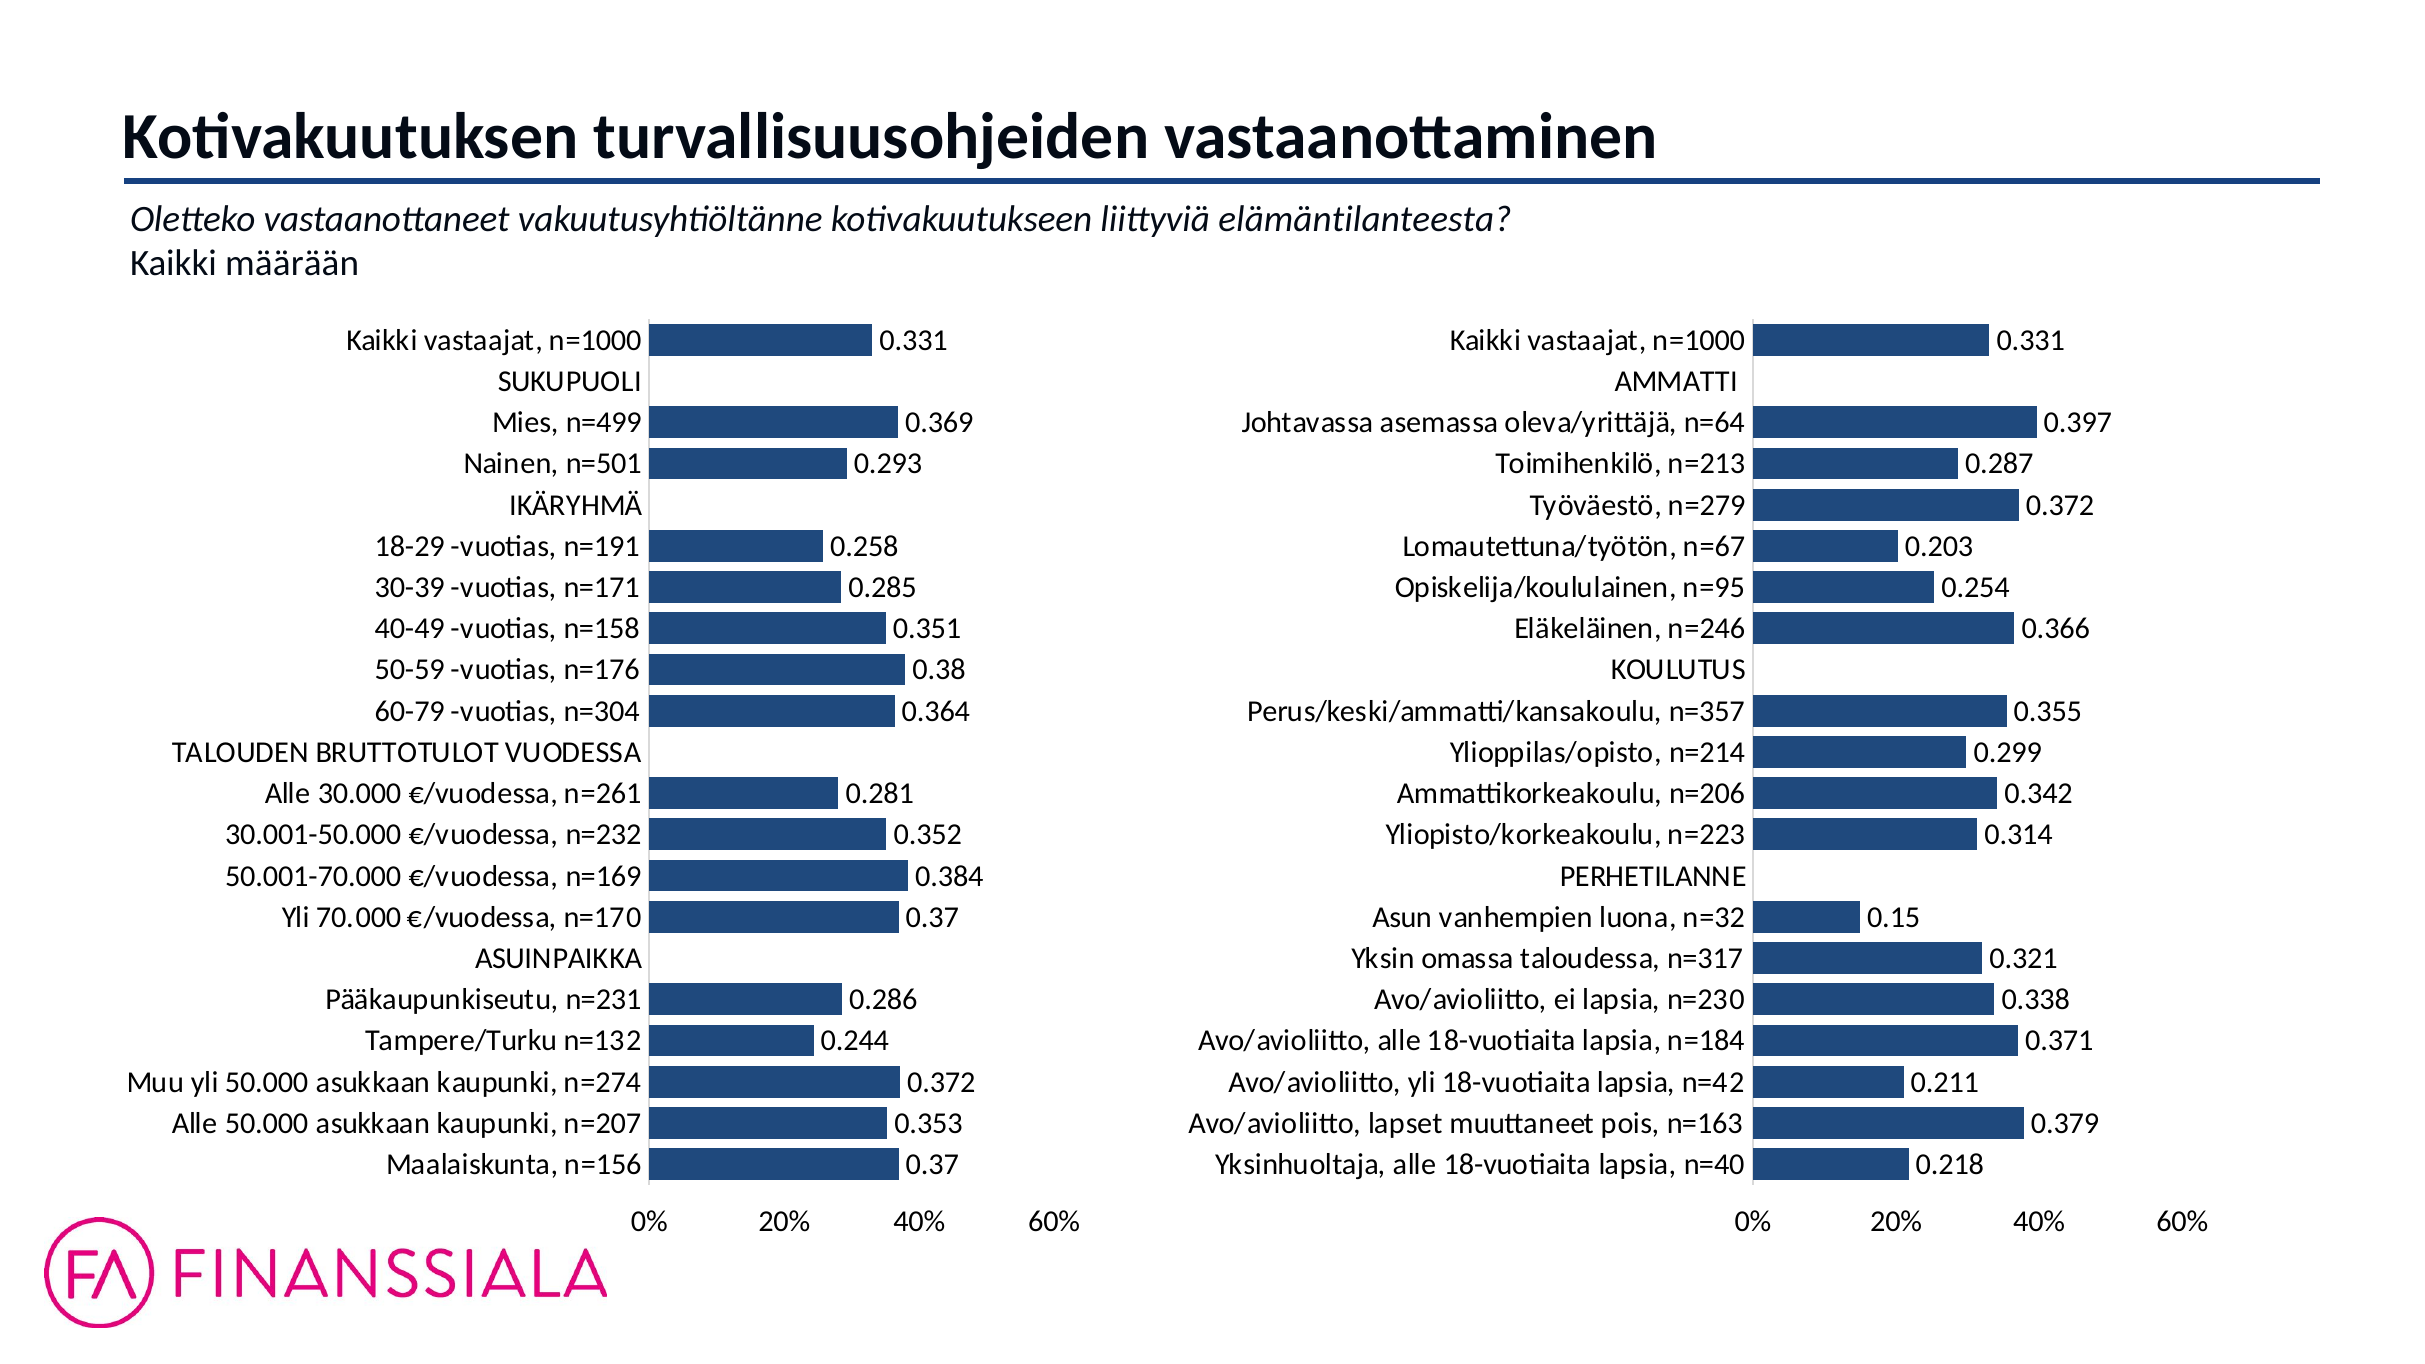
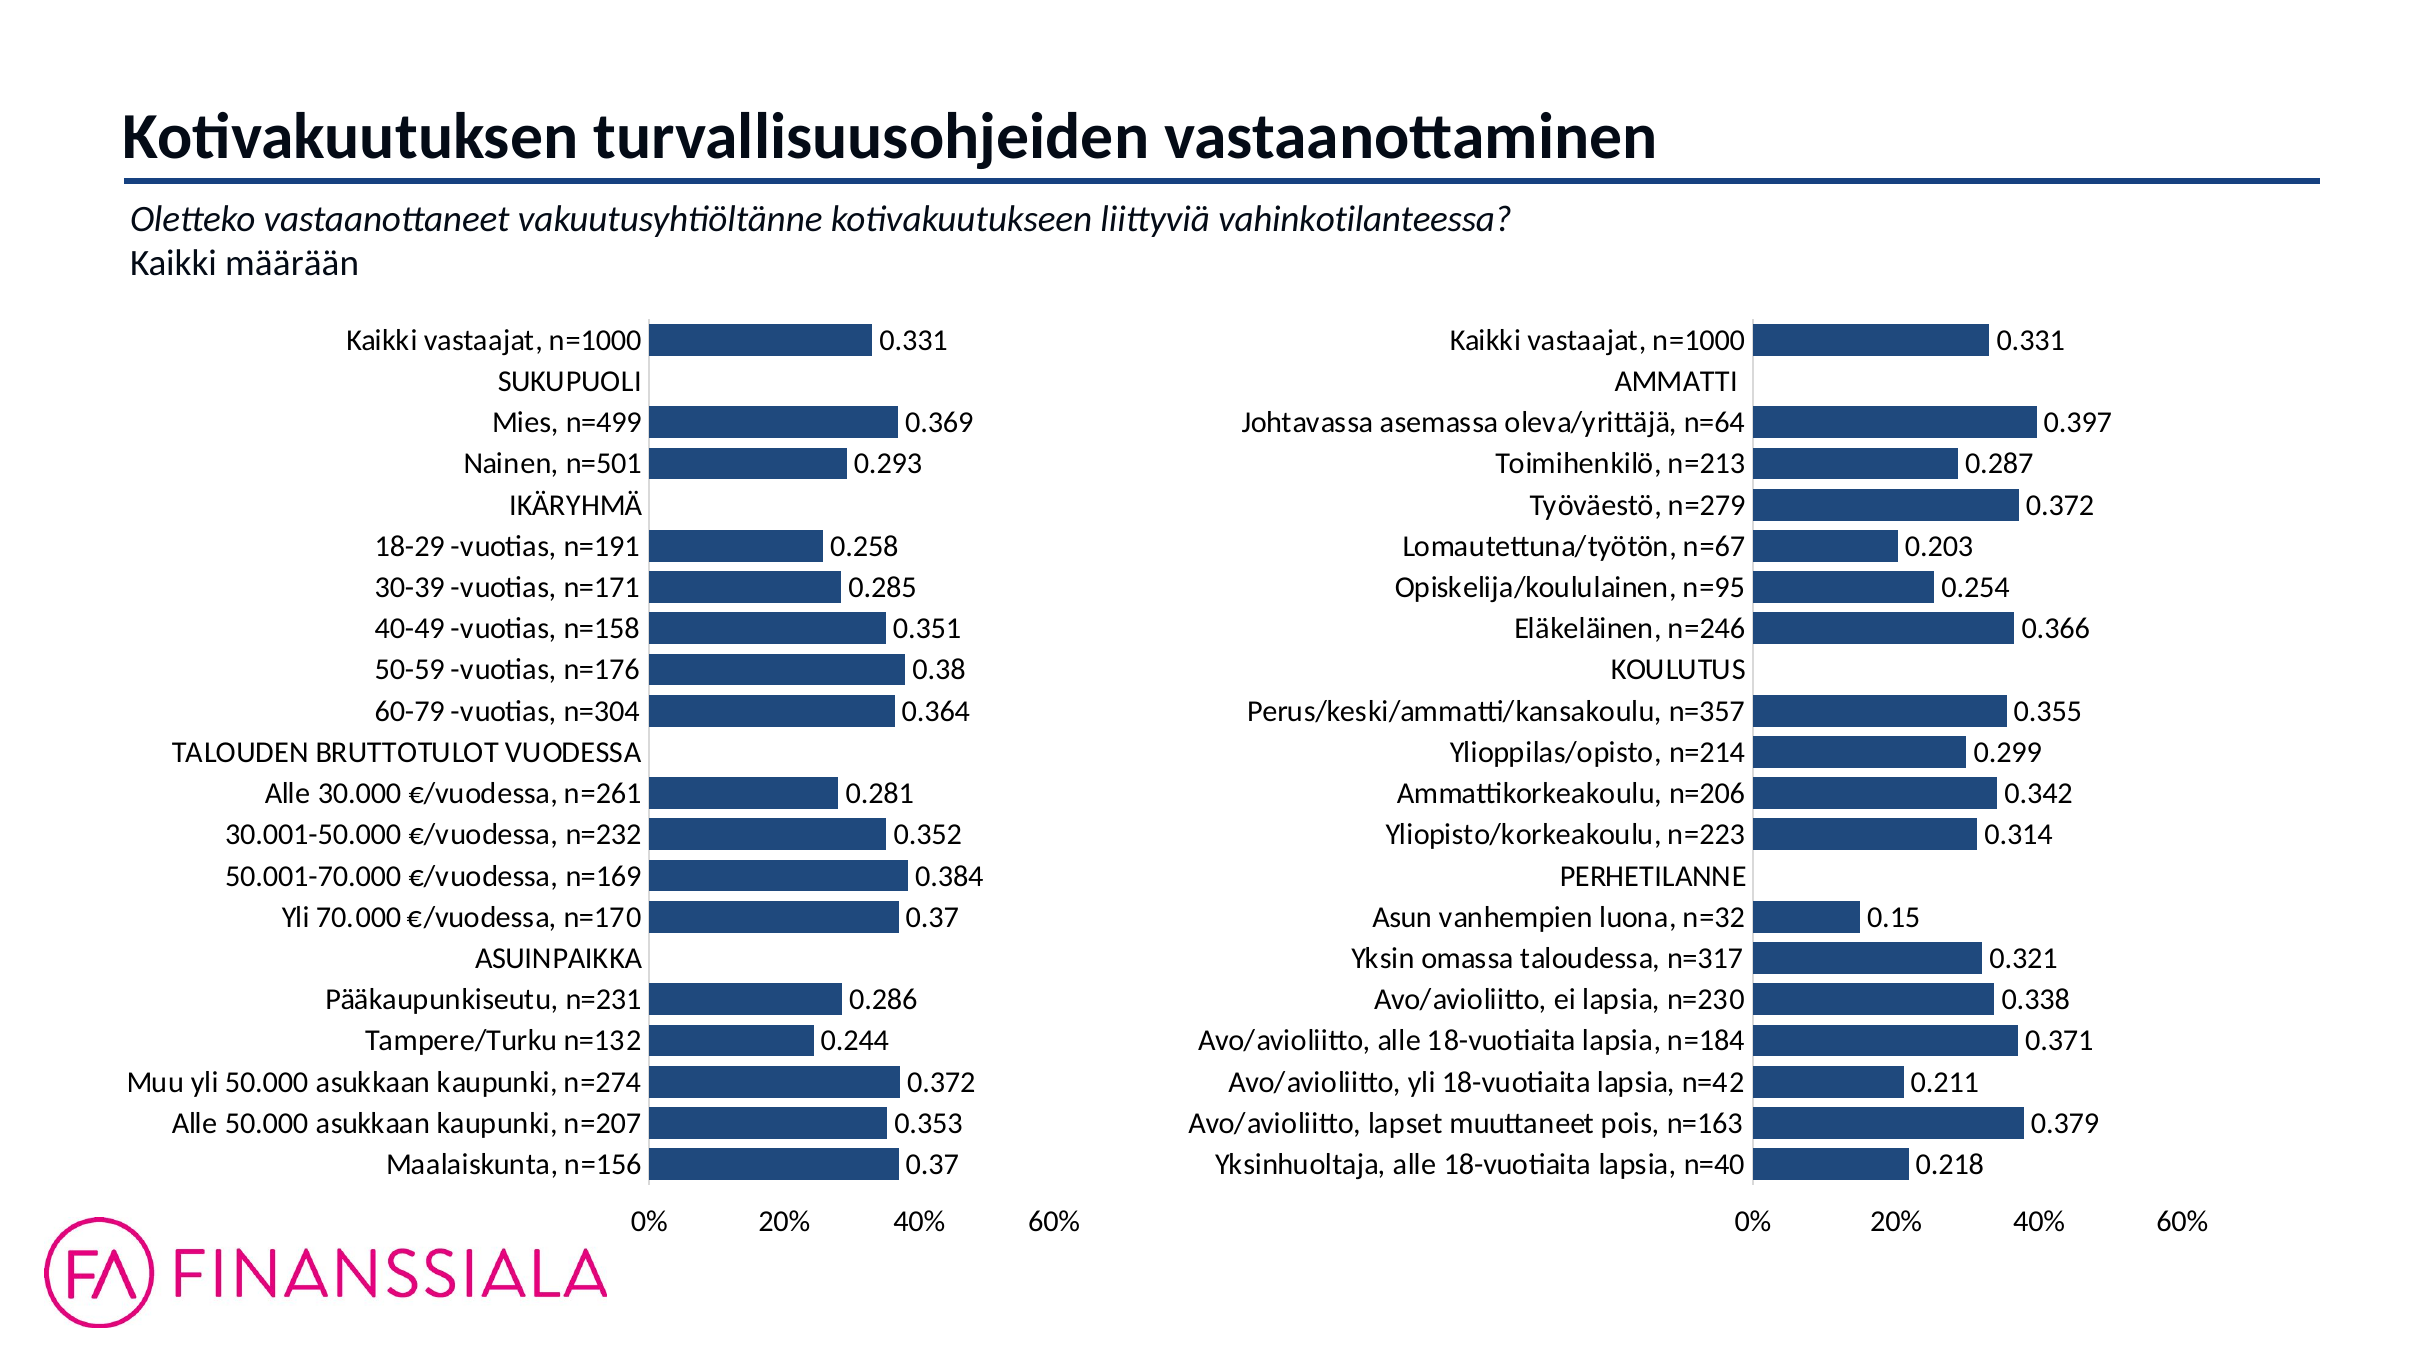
elämäntilanteesta: elämäntilanteesta -> vahinkotilanteessa (1365, 219)
